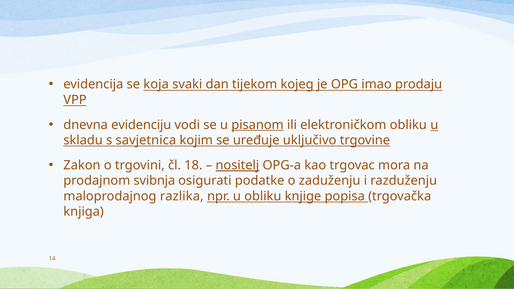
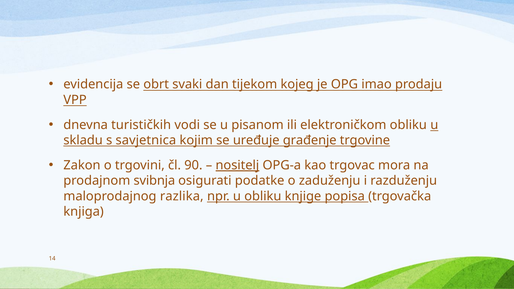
koja: koja -> obrt (156, 84)
evidenciju: evidenciju -> turističkih (141, 125)
pisanom underline: present -> none (258, 125)
uključivo: uključivo -> građenje (310, 140)
18: 18 -> 90 (193, 165)
